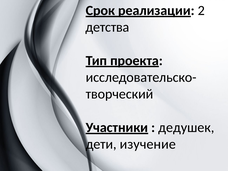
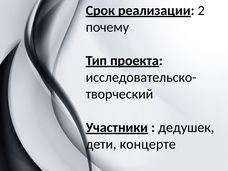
детства: детства -> почему (107, 27)
изучение: изучение -> концерте (148, 144)
